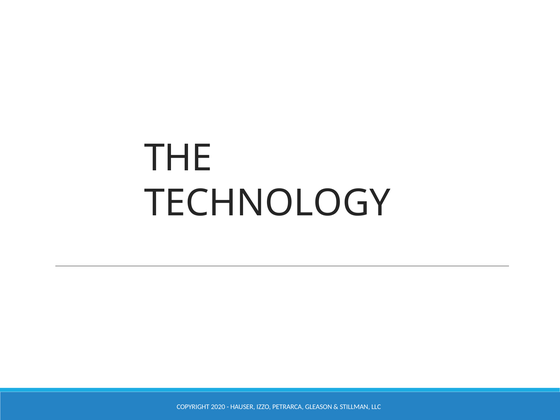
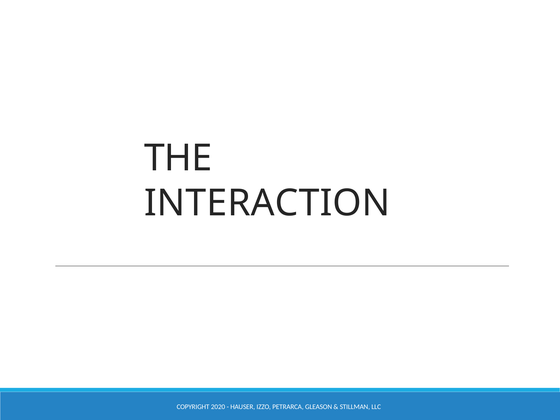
TECHNOLOGY: TECHNOLOGY -> INTERACTION (267, 203)
